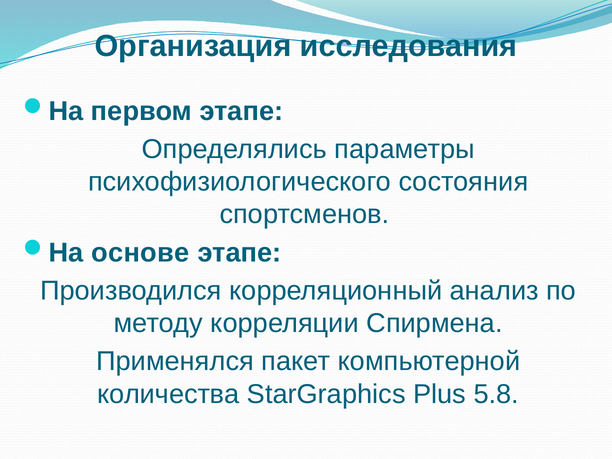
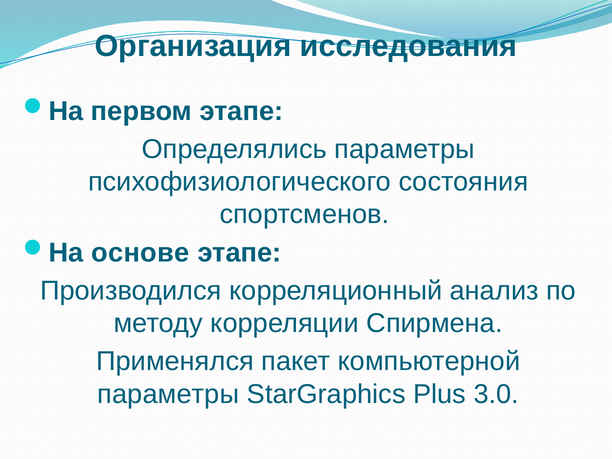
количества: количества -> параметры (168, 394)
5.8: 5.8 -> 3.0 (496, 394)
